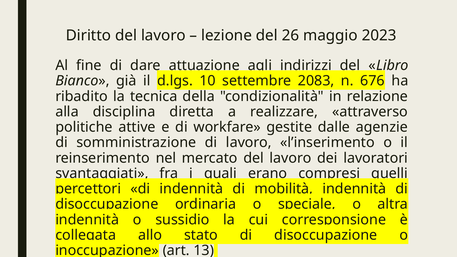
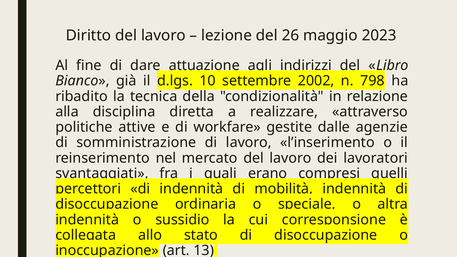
2083: 2083 -> 2002 (316, 81)
676: 676 -> 798 (372, 81)
